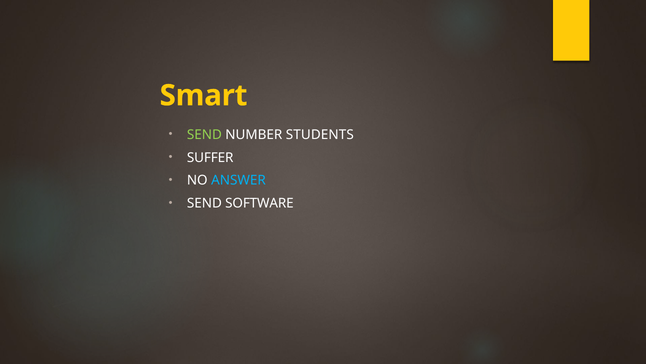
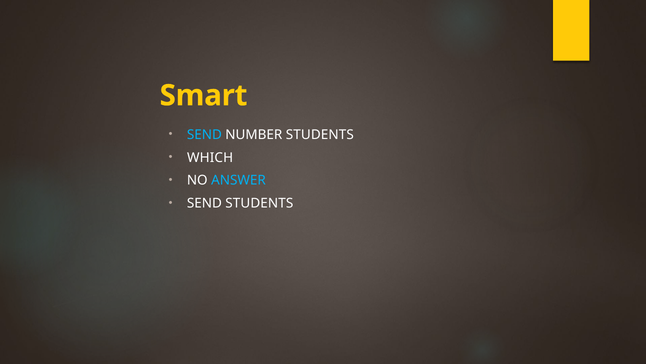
SEND colour: light green -> light blue (204, 134)
SUFFER: SUFFER -> WHICH (210, 157)
SEND SOFTWARE: SOFTWARE -> STUDENTS (259, 203)
